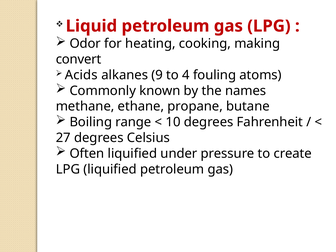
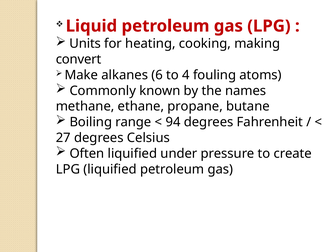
Odor: Odor -> Units (85, 44)
Acids: Acids -> Make (81, 75)
9: 9 -> 6 (157, 75)
10: 10 -> 94 (173, 122)
